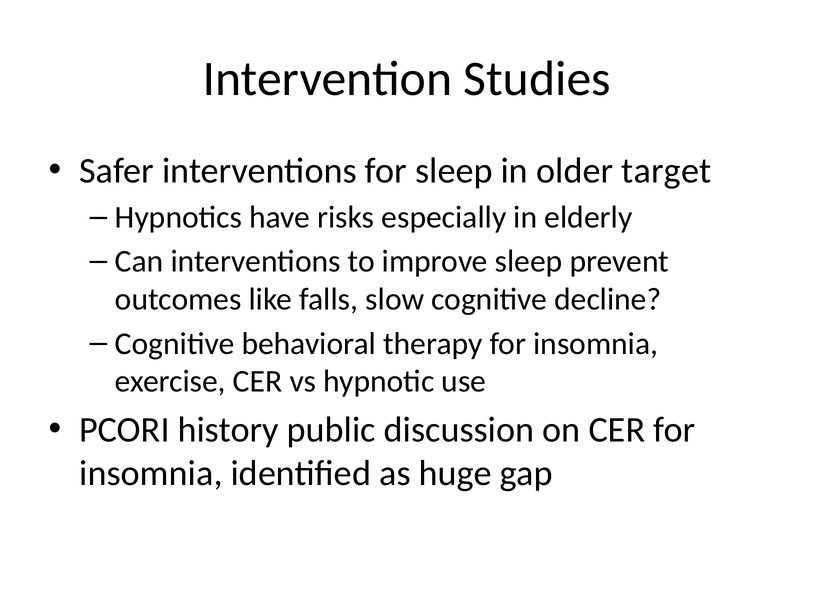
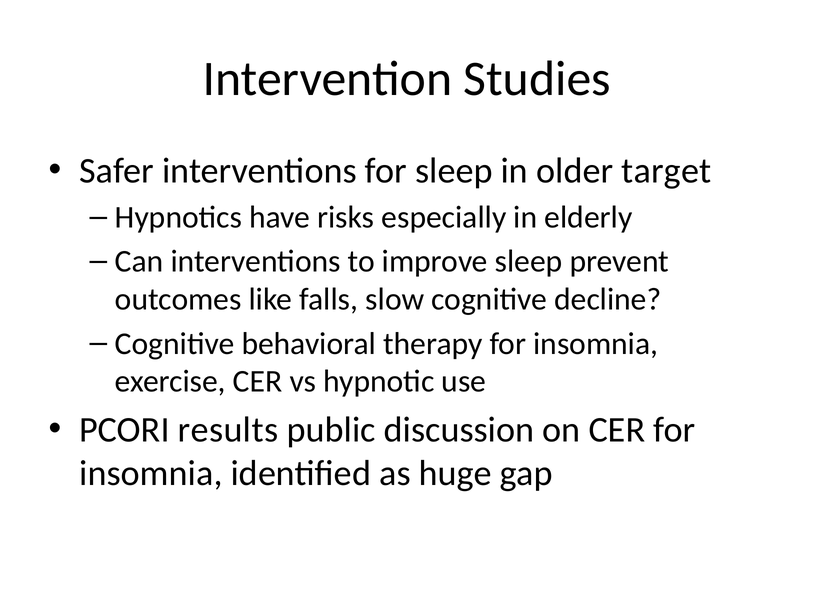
history: history -> results (228, 430)
